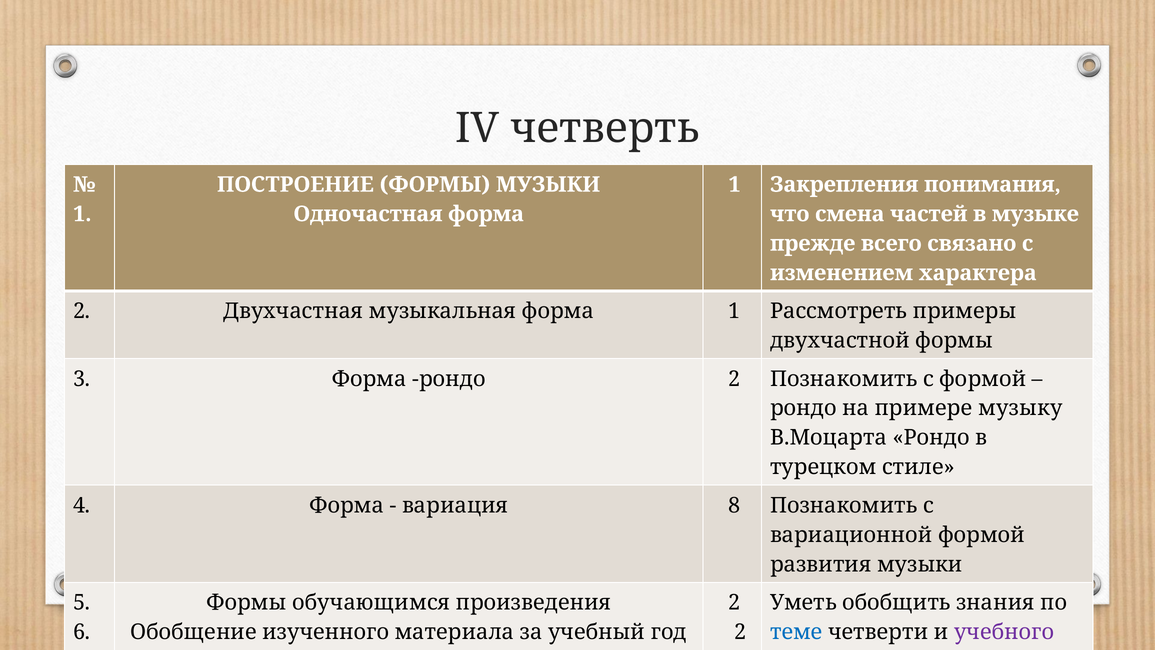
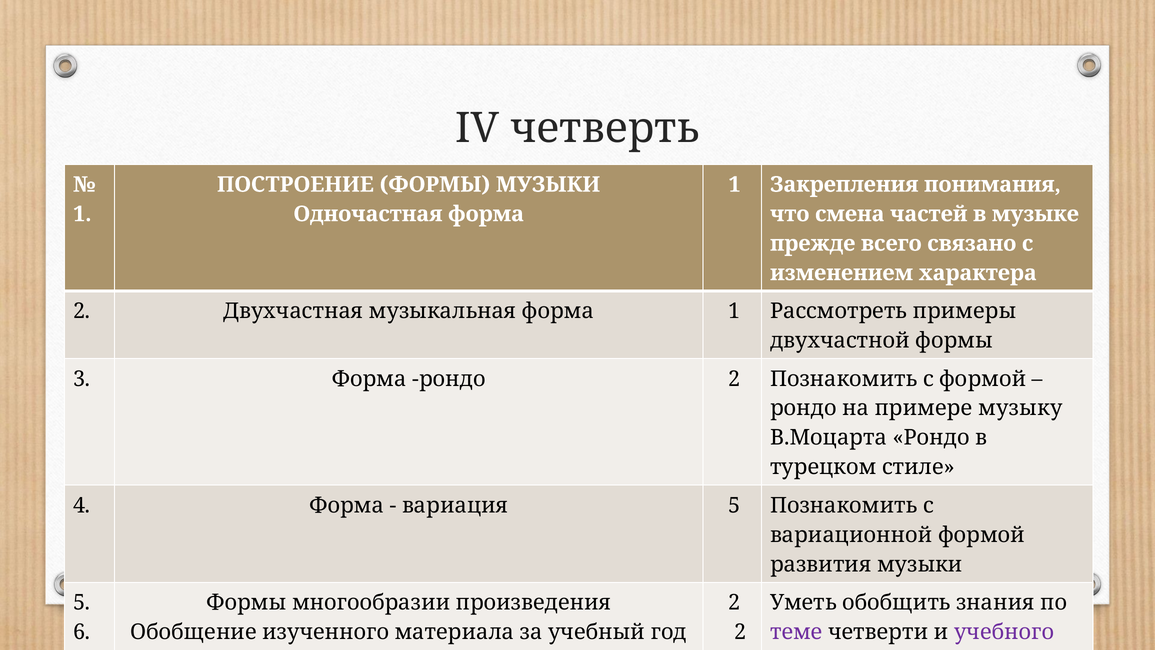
вариация 8: 8 -> 5 (734, 505)
обучающимся: обучающимся -> многообразии (371, 602)
теме colour: blue -> purple (796, 632)
